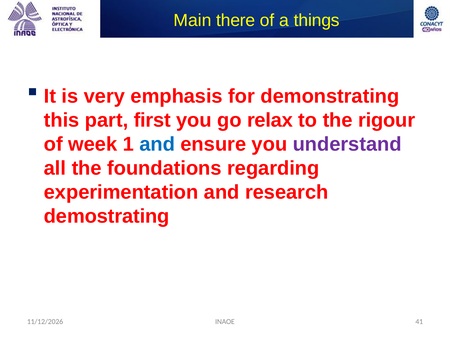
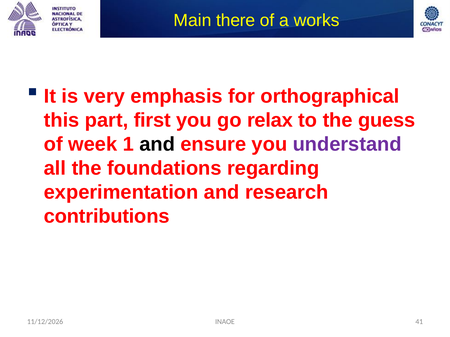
things: things -> works (317, 21)
demonstrating: demonstrating -> orthographical (330, 96)
rigour: rigour -> guess (387, 120)
and colour: blue -> black (157, 144)
demostrating: demostrating -> contributions (107, 216)
